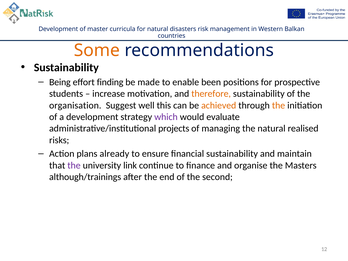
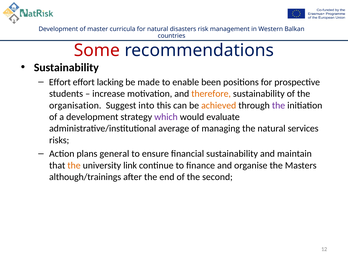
Some colour: orange -> red (97, 50)
Being: Being -> Effort (60, 82)
finding: finding -> lacking (110, 82)
well: well -> into (146, 105)
the colour: orange -> purple (279, 105)
projects: projects -> average (174, 129)
realised: realised -> services (303, 129)
already: already -> general (114, 154)
the colour: purple -> orange (74, 165)
